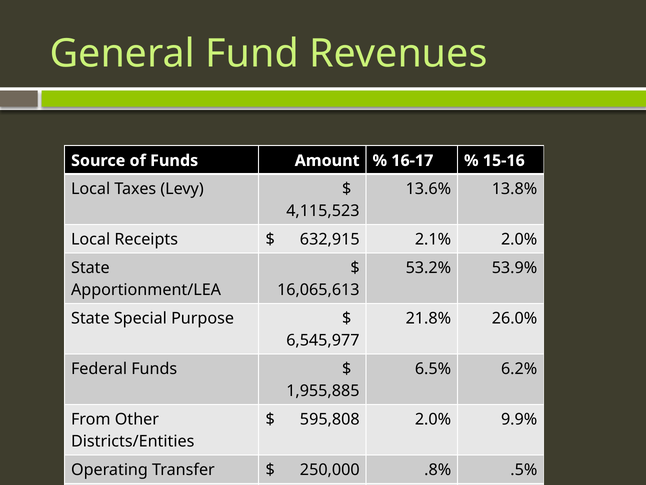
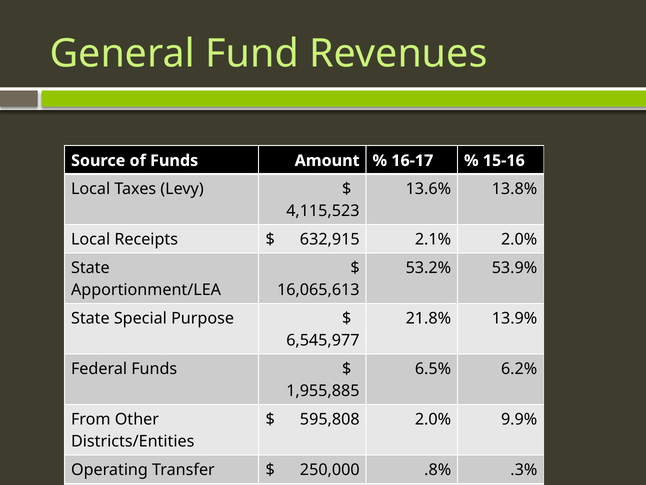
26.0%: 26.0% -> 13.9% (515, 318)
.5%: .5% -> .3% (524, 470)
